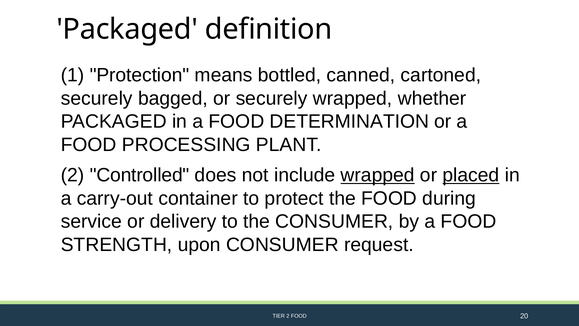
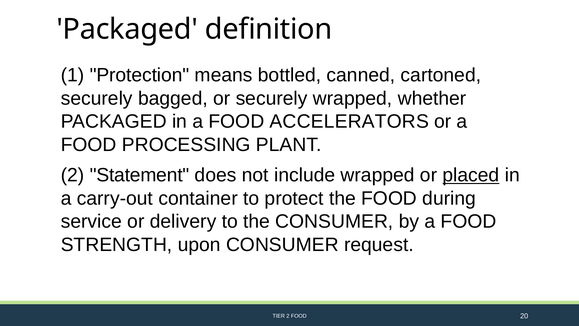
DETERMINATION: DETERMINATION -> ACCELERATORS (349, 121)
Controlled: Controlled -> Statement (140, 175)
wrapped underline: present -> none (378, 175)
